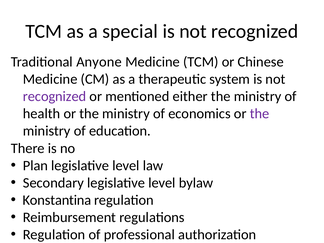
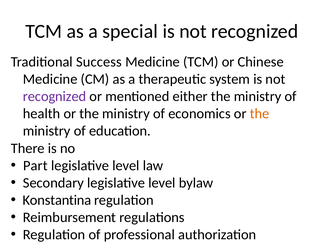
Anyone: Anyone -> Success (99, 62)
the colour: purple -> orange (260, 114)
Plan: Plan -> Part (35, 166)
